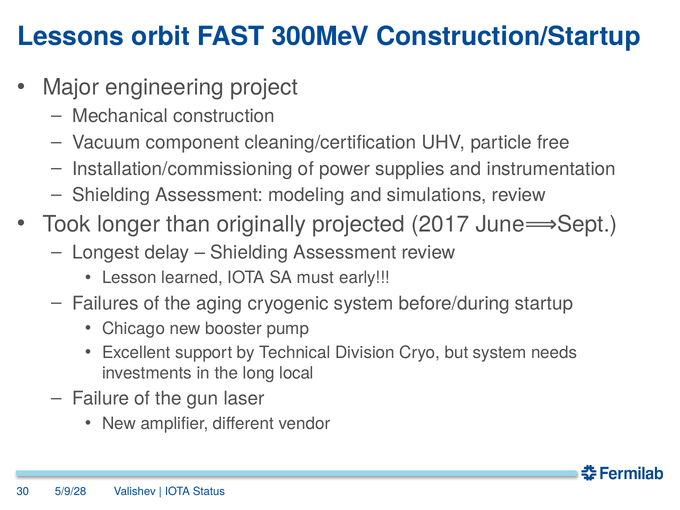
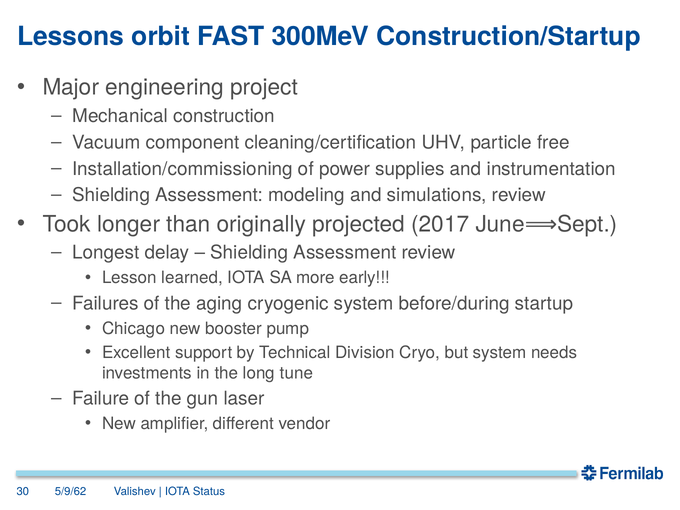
must: must -> more (316, 278)
local: local -> tune (296, 373)
5/9/28: 5/9/28 -> 5/9/62 (71, 491)
